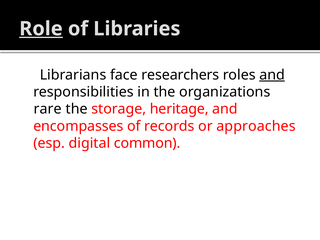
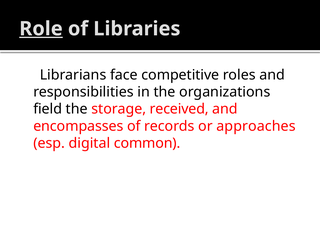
researchers: researchers -> competitive (180, 75)
and underline: present -> none (272, 75)
rare: rare -> field (48, 109)
heritage: heritage -> received (179, 109)
